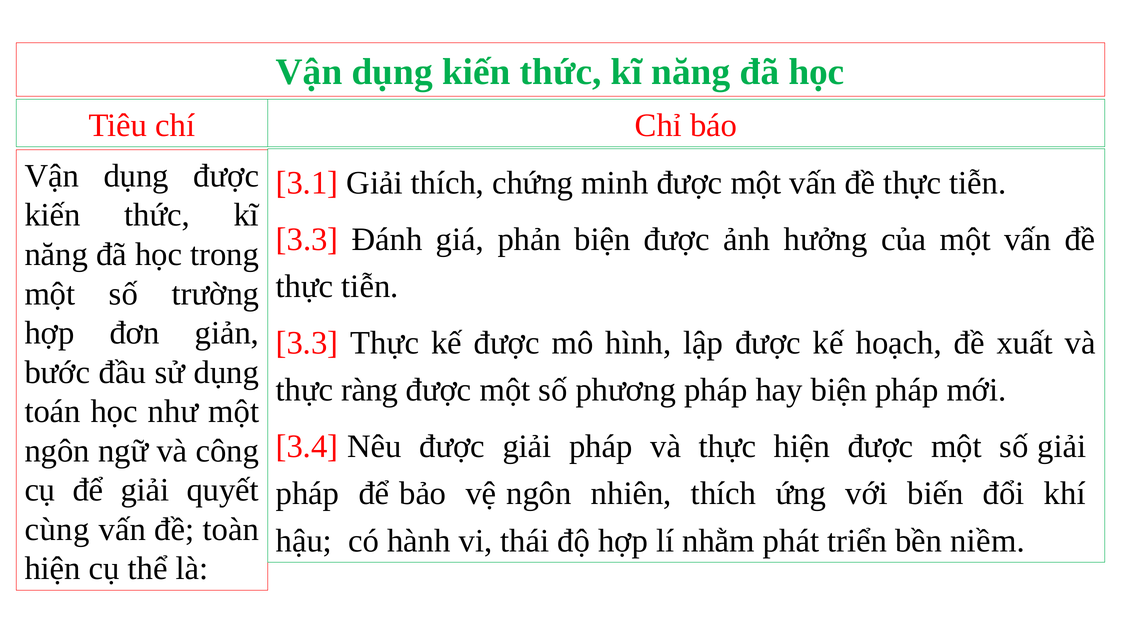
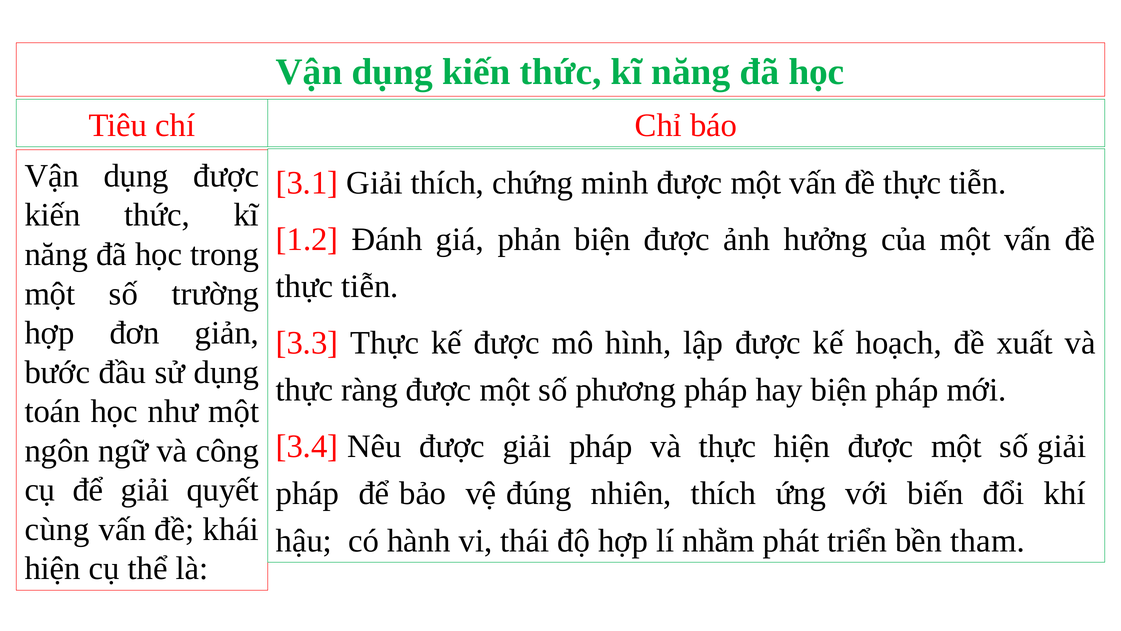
3.3: 3.3 -> 1.2 (307, 239)
vệ ngôn: ngôn -> đúng (539, 493)
toàn: toàn -> khái (231, 529)
niềm: niềm -> tham (988, 540)
